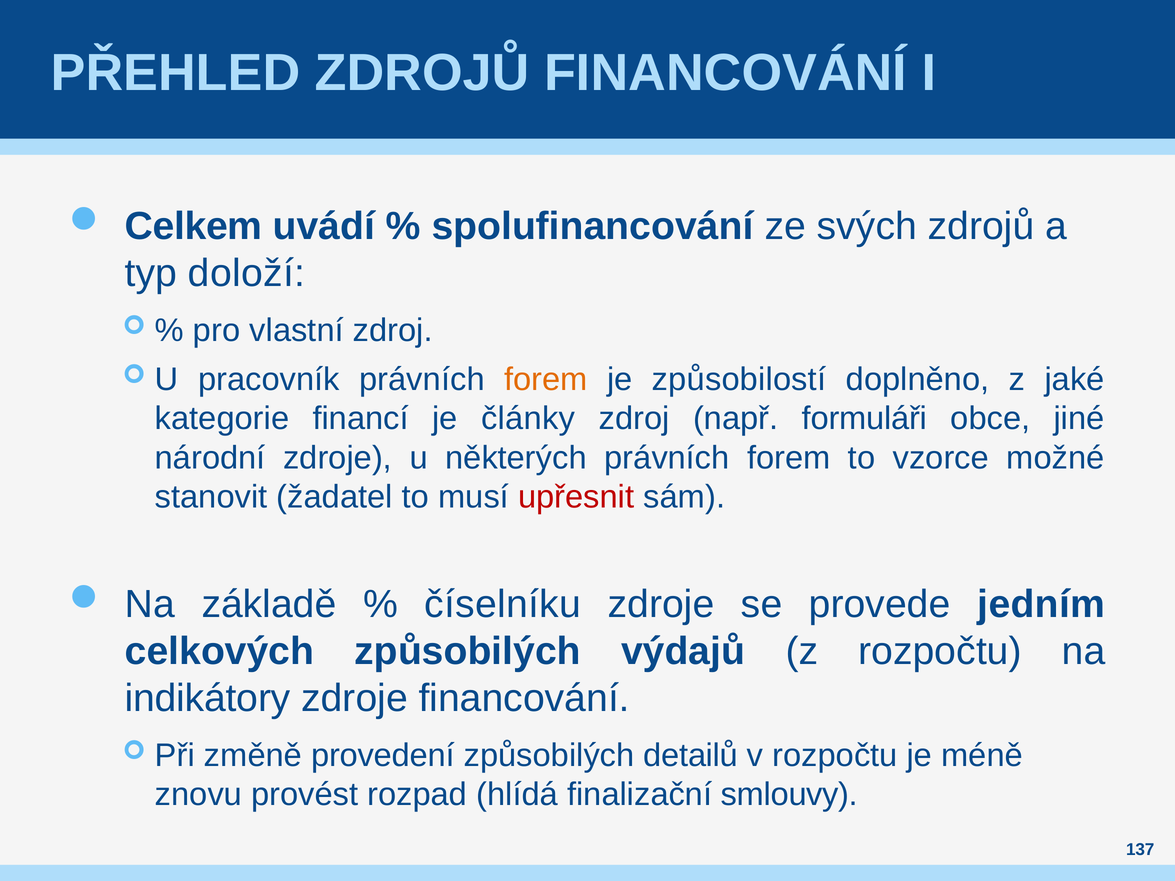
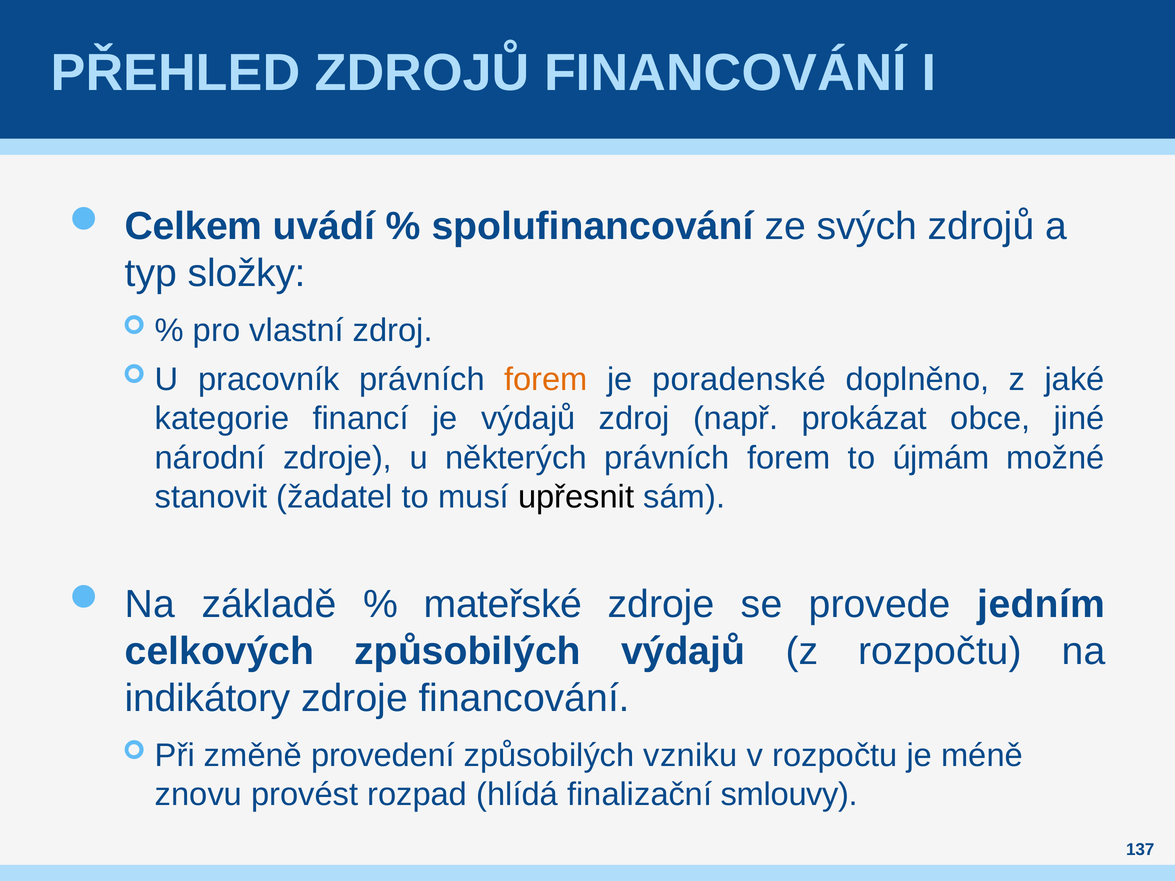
doloží: doloží -> složky (247, 273)
způsobilostí: způsobilostí -> poradenské (739, 380)
je články: články -> výdajů (528, 419)
formuláři: formuláři -> prokázat (864, 419)
vzorce: vzorce -> újmám (941, 458)
upřesnit colour: red -> black (576, 497)
číselníku: číselníku -> mateřské (503, 604)
detailů: detailů -> vzniku (690, 756)
